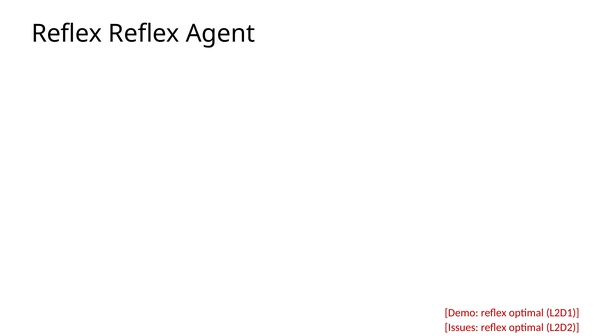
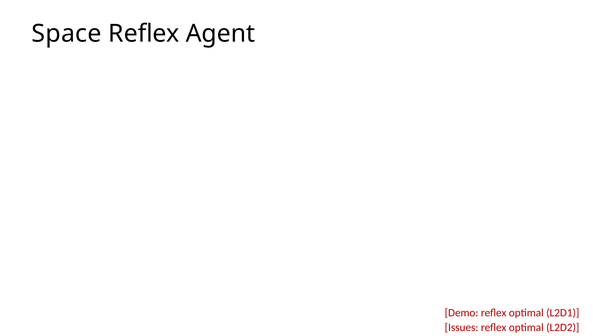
Reflex: Reflex -> Space (67, 33)
